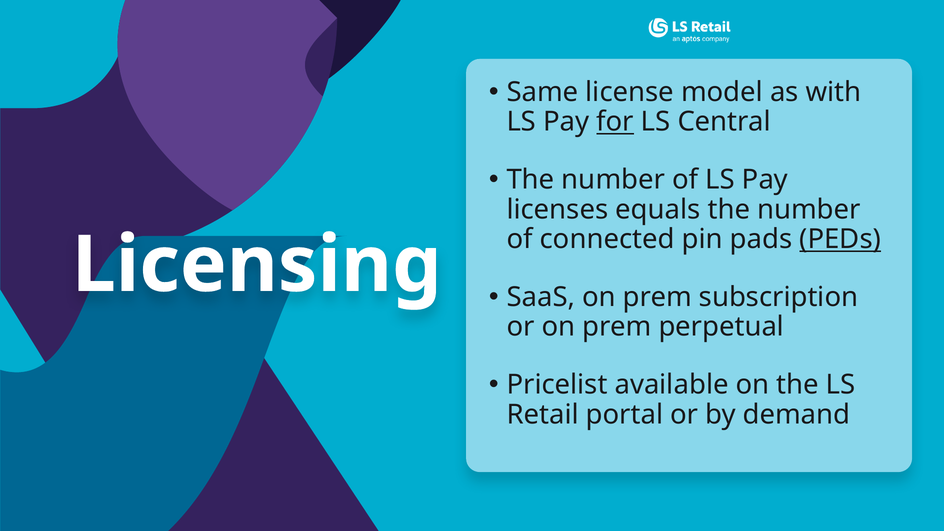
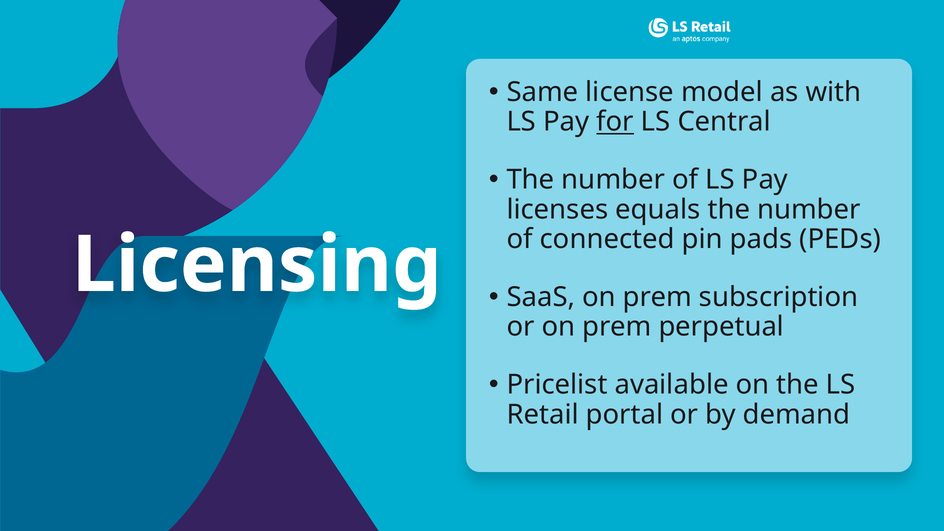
PEDs underline: present -> none (840, 239)
